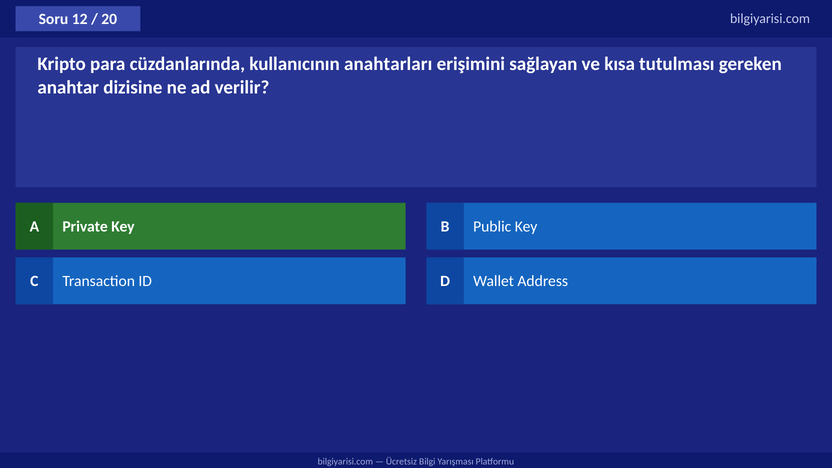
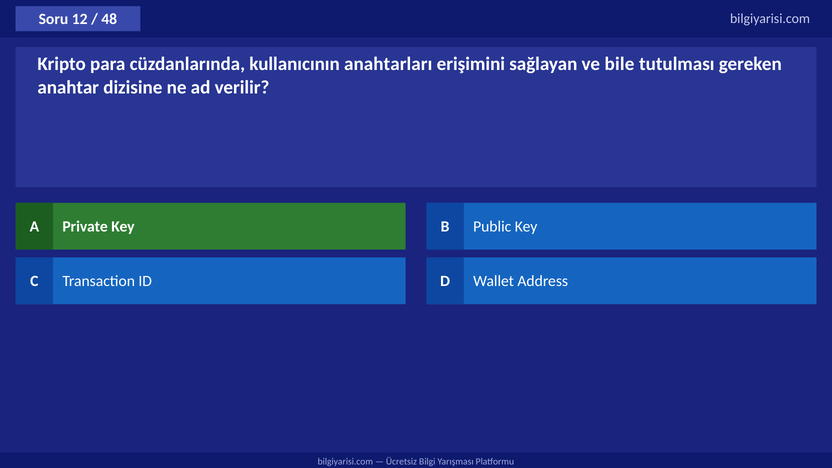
20: 20 -> 48 (109, 19)
kısa: kısa -> bile (619, 64)
